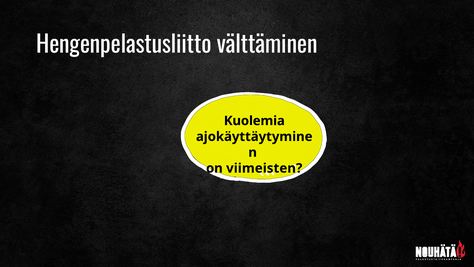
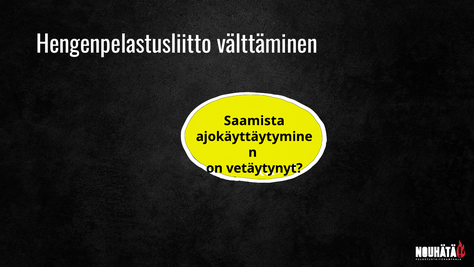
Kuolemia: Kuolemia -> Saamista (254, 121)
viimeisten: viimeisten -> vetäytynyt (264, 168)
